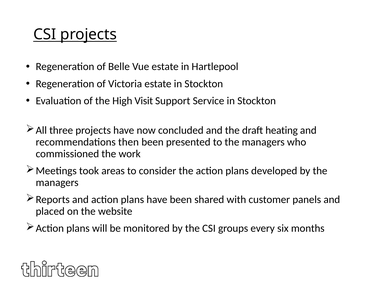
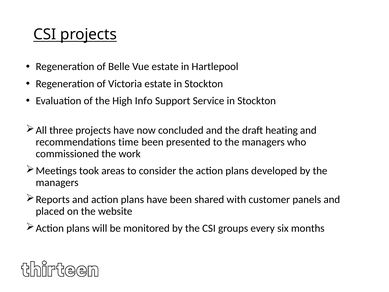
Visit: Visit -> Info (144, 101)
then: then -> time (128, 142)
